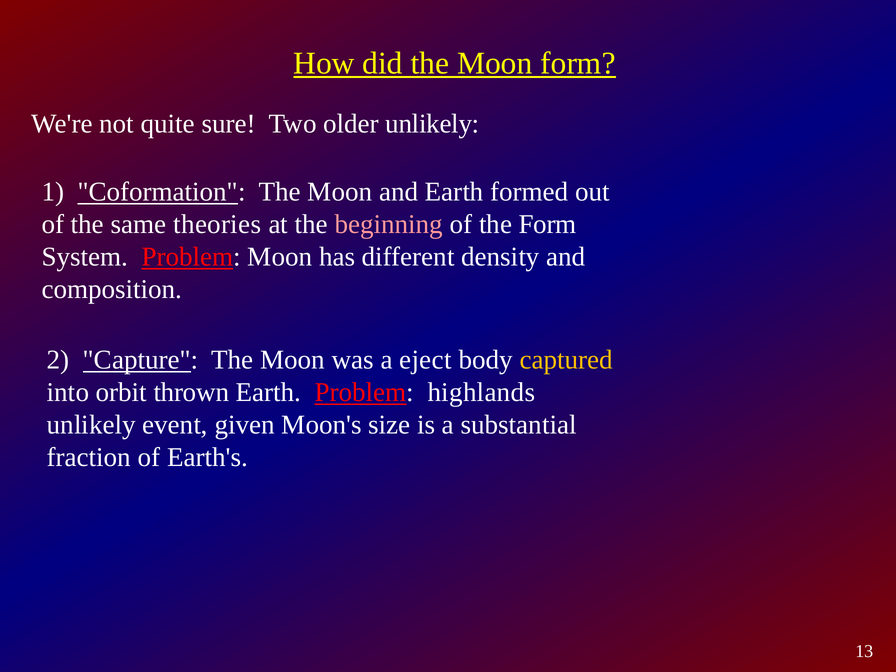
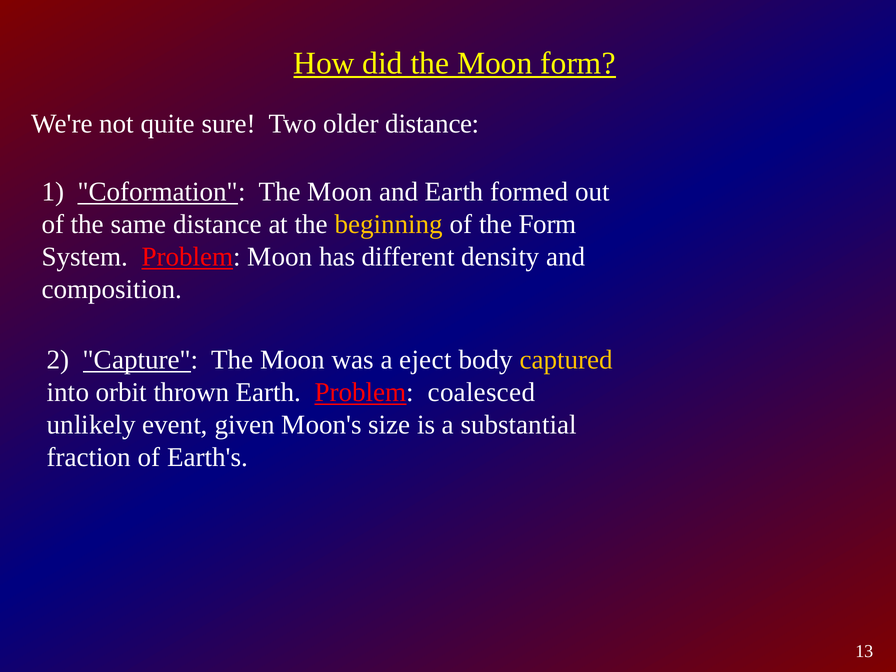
older unlikely: unlikely -> distance (432, 124)
same theories: theories -> distance (217, 224)
beginning colour: pink -> yellow (389, 224)
highlands: highlands -> coalesced (481, 392)
